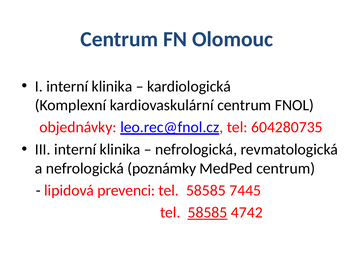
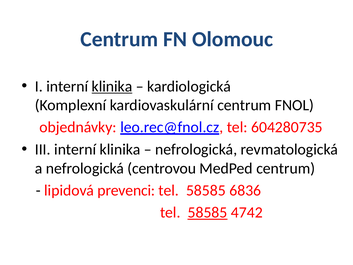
klinika underline: none -> present (112, 86)
poznámky: poznámky -> centrovou (162, 168)
7445: 7445 -> 6836 (245, 190)
